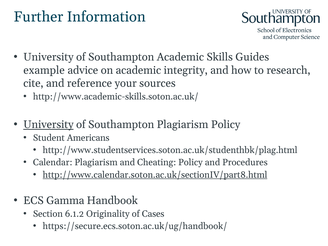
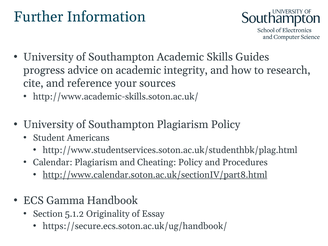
example: example -> progress (44, 70)
University underline: present -> none (48, 125)
6.1.2: 6.1.2 -> 5.1.2 (74, 214)
Cases: Cases -> Essay (153, 214)
